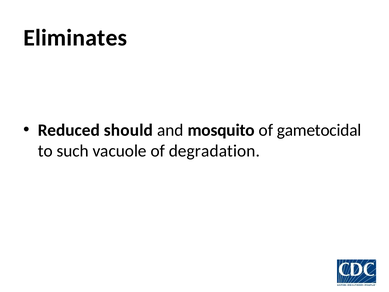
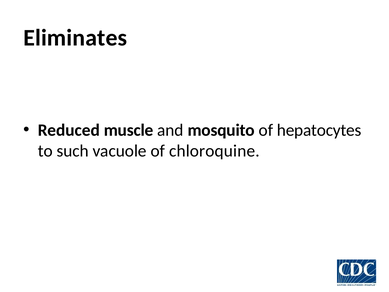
should: should -> muscle (129, 130)
gametocidal: gametocidal -> hepatocytes (319, 130)
degradation: degradation -> chloroquine (214, 151)
